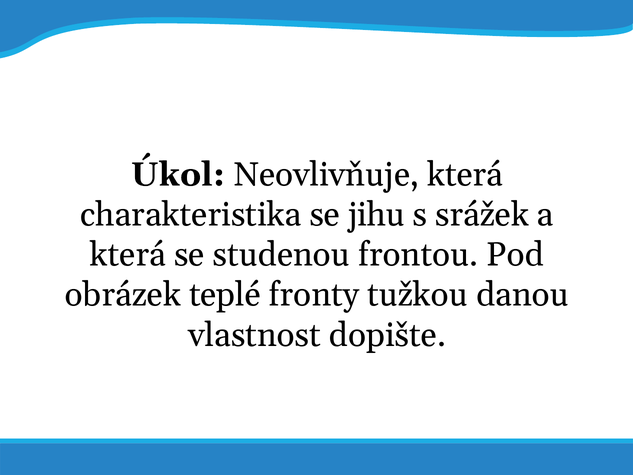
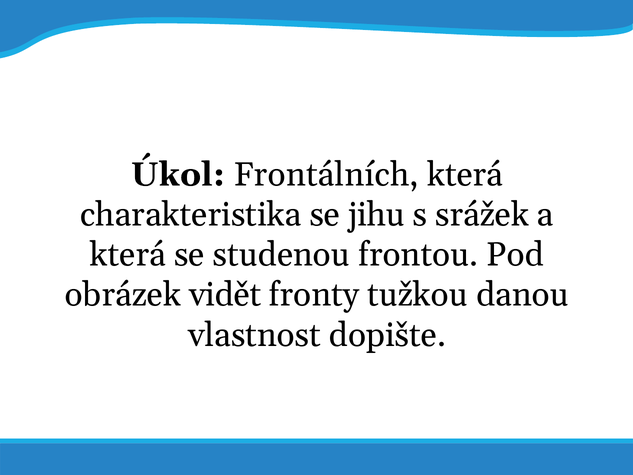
Neovlivňuje: Neovlivňuje -> Frontálních (326, 174)
teplé: teplé -> vidět (225, 295)
